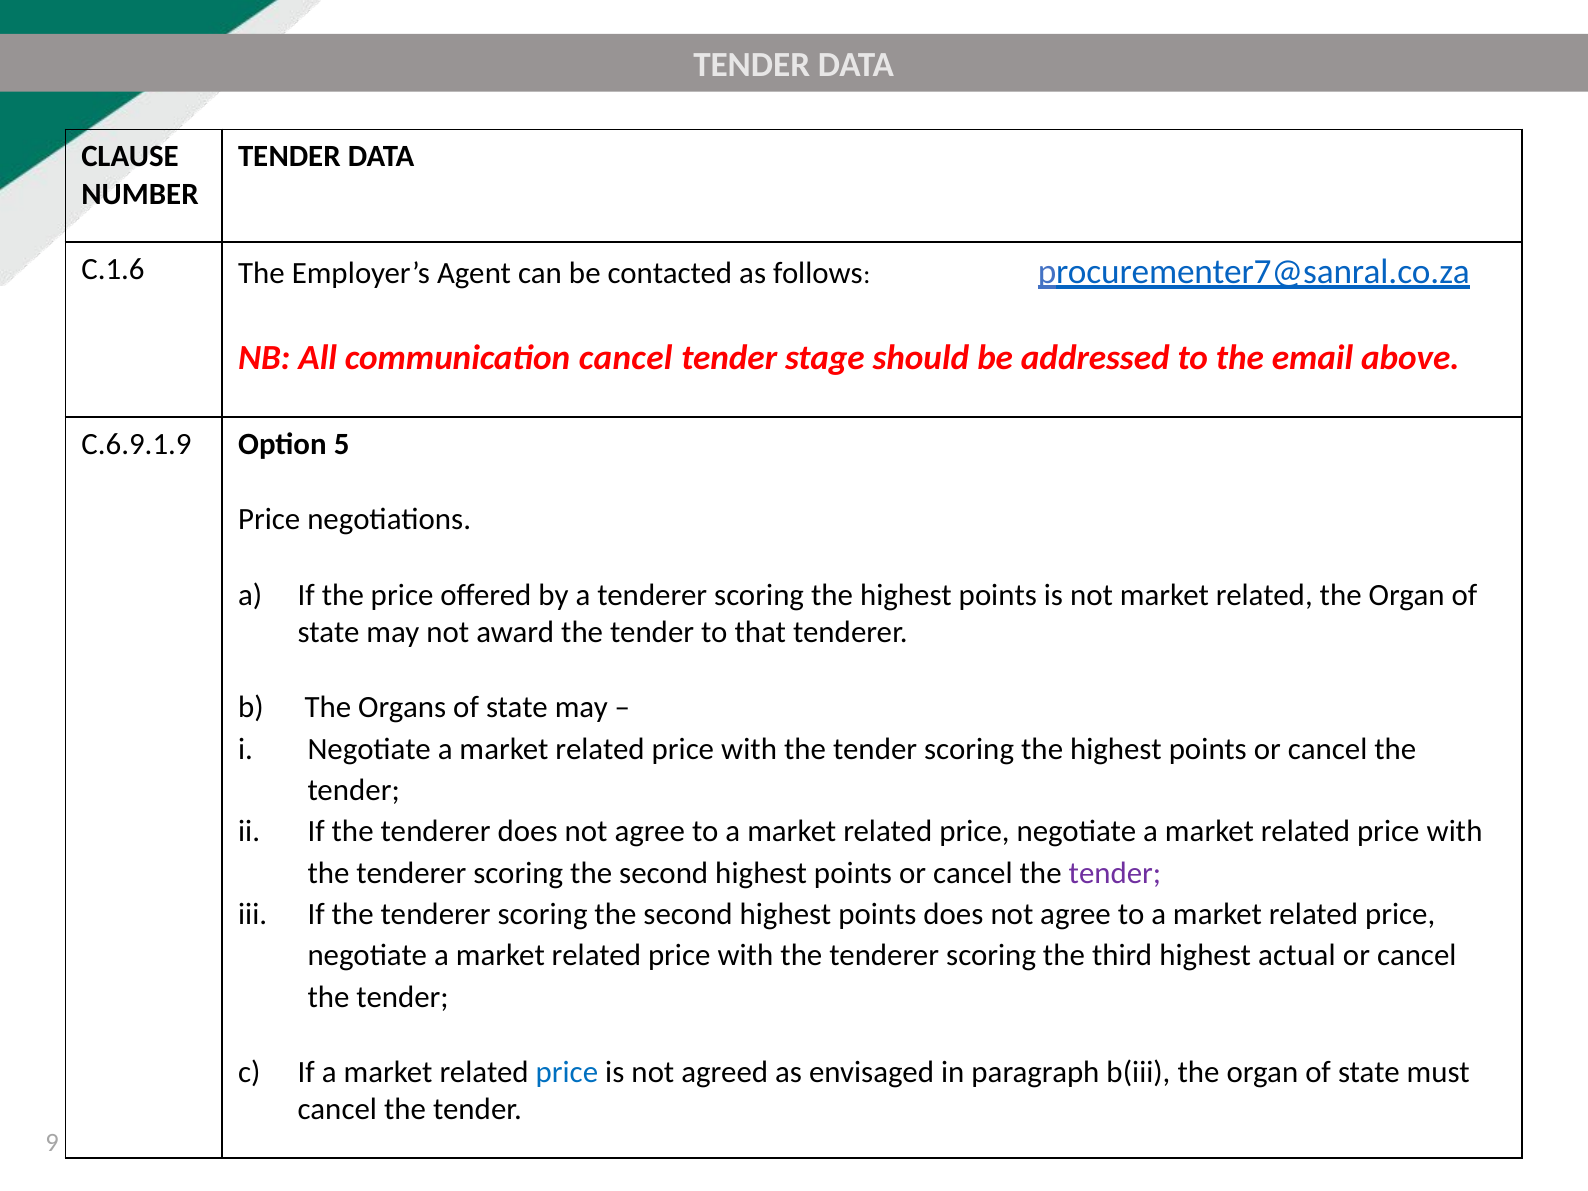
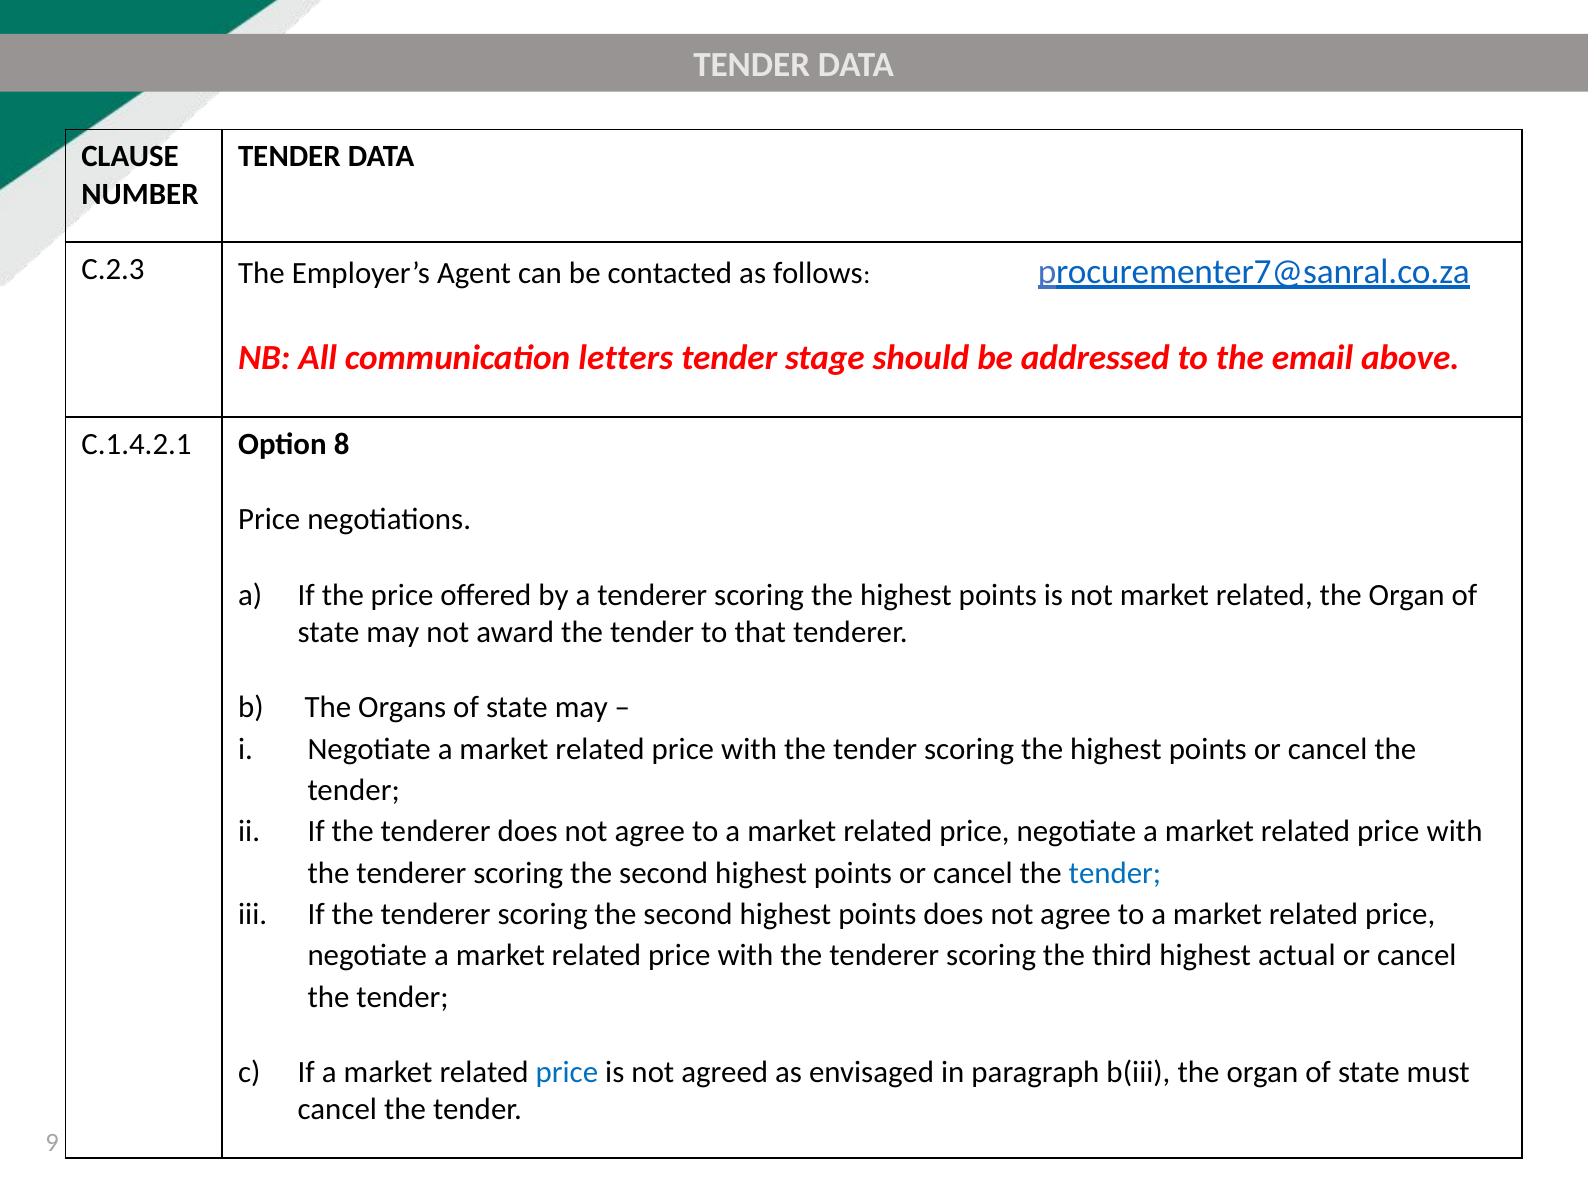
C.1.6: C.1.6 -> C.2.3 (113, 269)
communication cancel: cancel -> letters (626, 358)
C.6.9.1.9: C.6.9.1.9 -> C.1.4.2.1 (136, 445)
5: 5 -> 8 (342, 445)
tender colour: purple -> blue (1115, 873)
